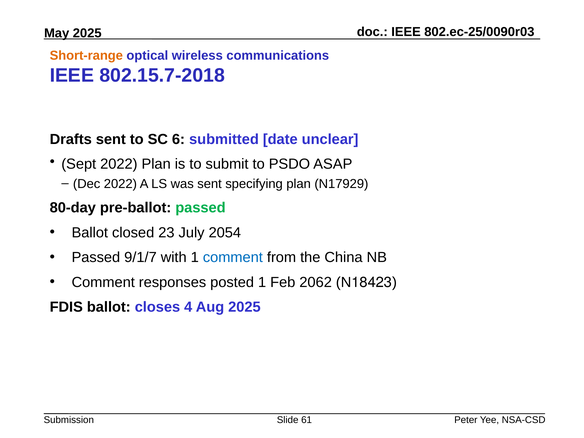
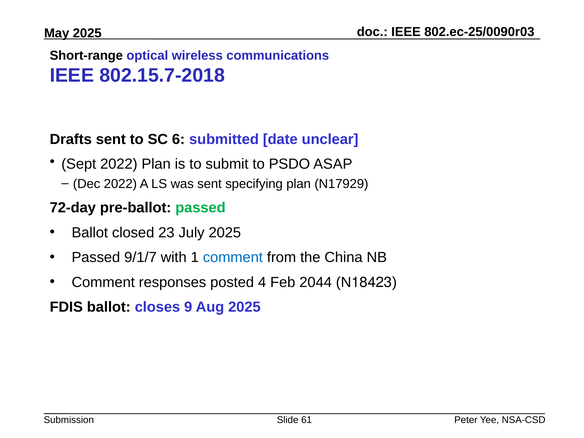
Short-range colour: orange -> black (86, 55)
80-day: 80-day -> 72-day (73, 208)
July 2054: 2054 -> 2025 (225, 233)
posted 1: 1 -> 4 (262, 282)
2062: 2062 -> 2044 (316, 282)
4: 4 -> 9 (188, 307)
